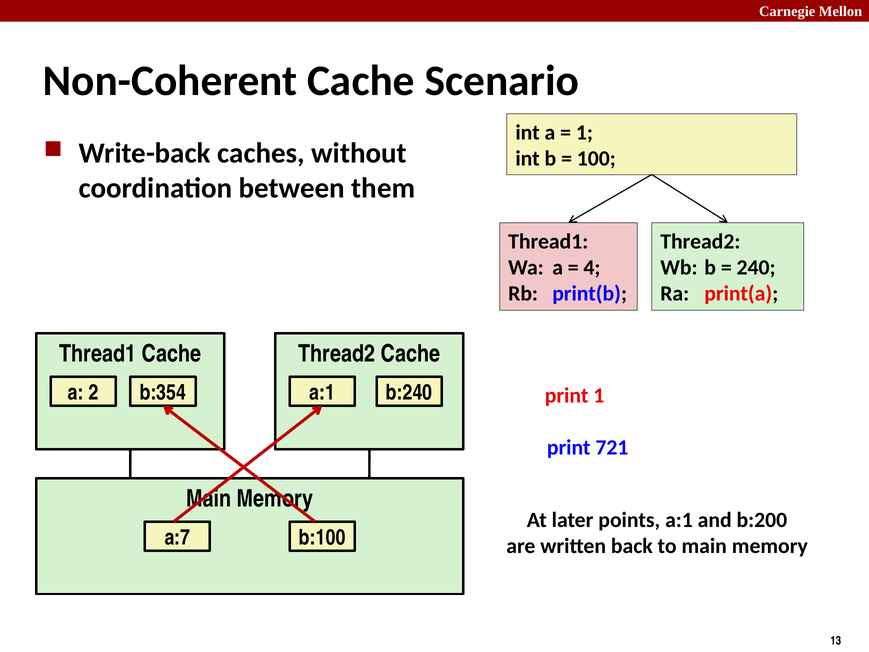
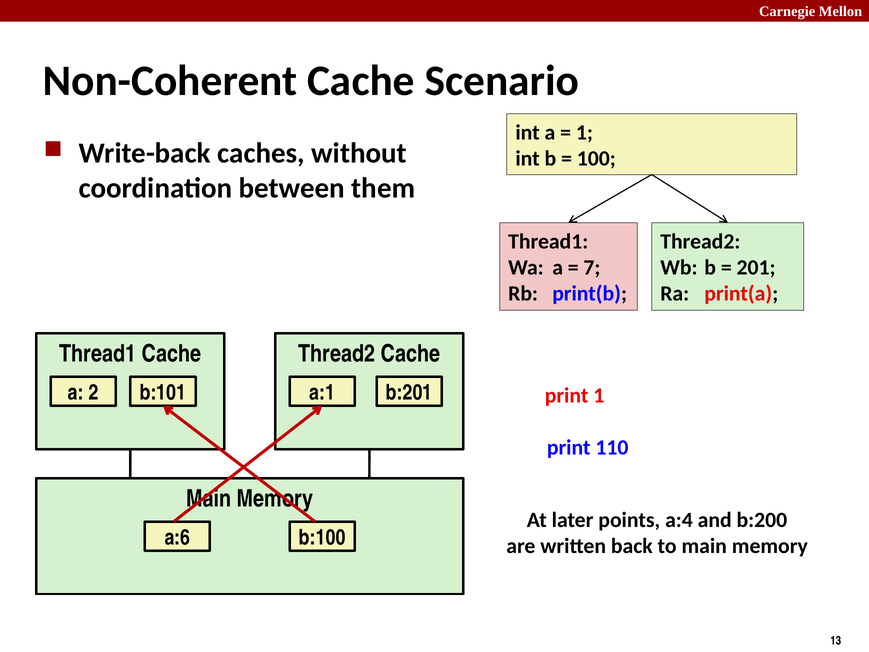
4: 4 -> 7 (592, 267)
240: 240 -> 201 (756, 267)
b:354: b:354 -> b:101 (163, 393)
b:240: b:240 -> b:201 (409, 393)
721: 721 -> 110 (612, 447)
points a:1: a:1 -> a:4 (679, 520)
a:7: a:7 -> a:6 (177, 537)
